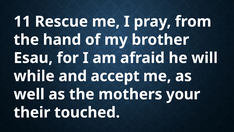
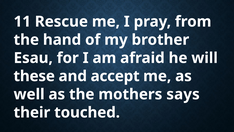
while: while -> these (34, 76)
your: your -> says (183, 94)
